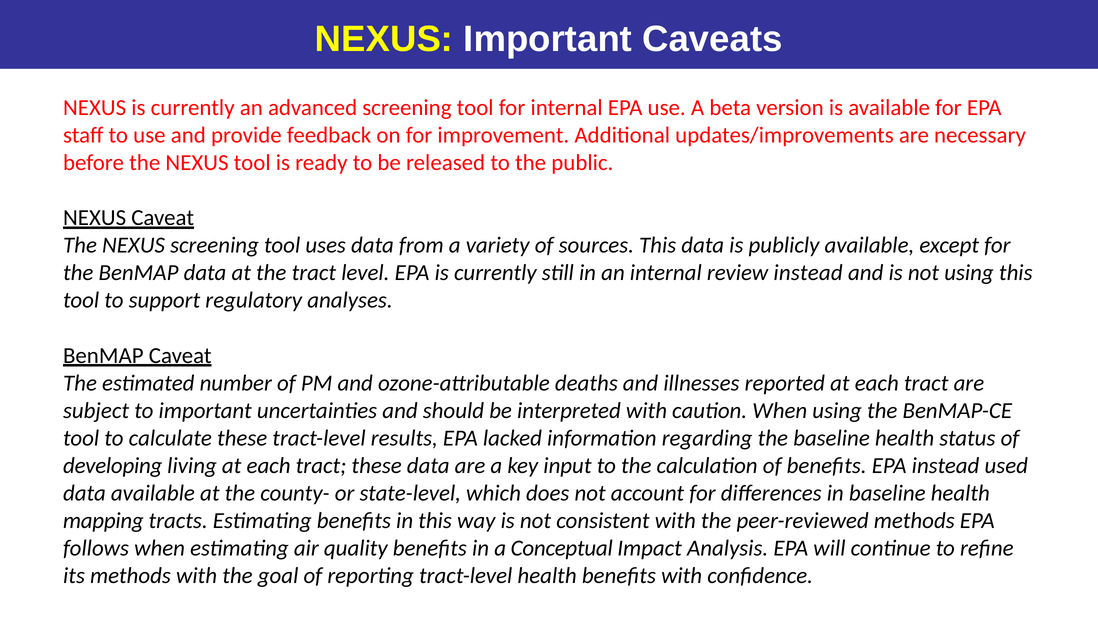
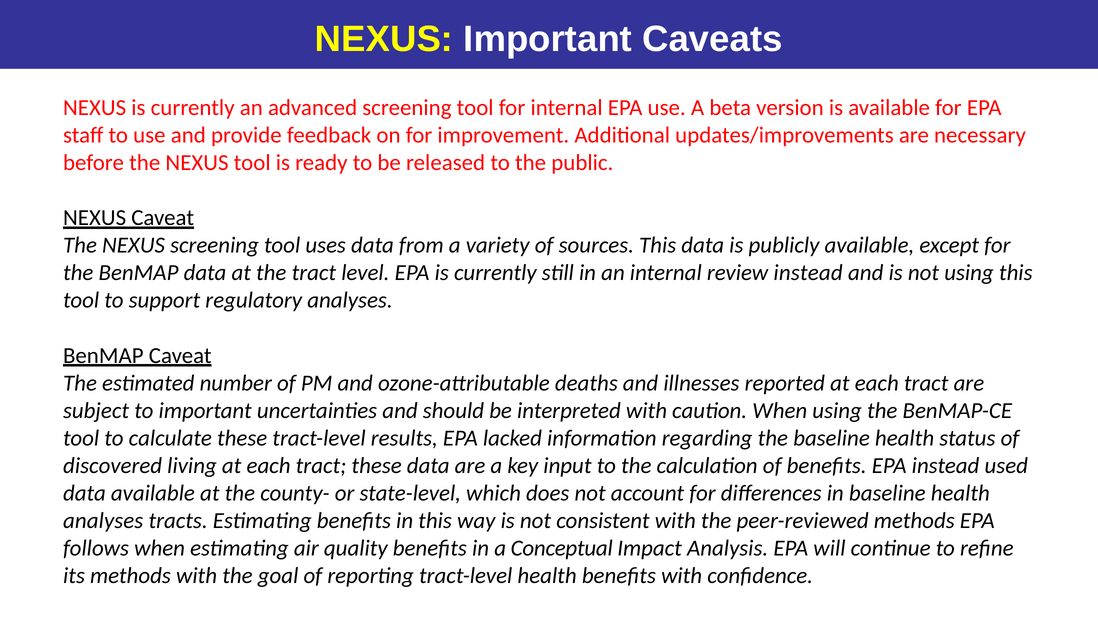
developing: developing -> discovered (113, 465)
mapping: mapping -> analyses (103, 520)
